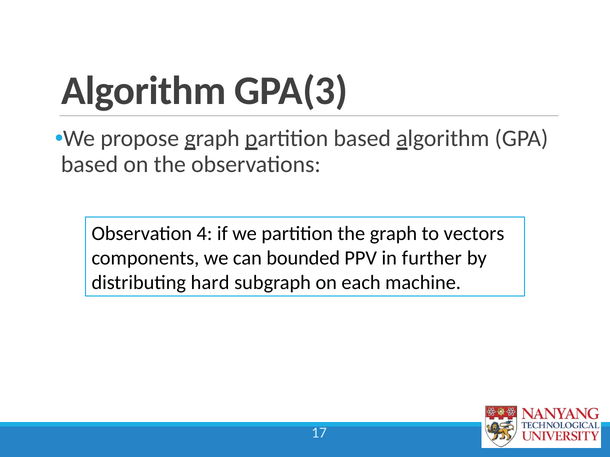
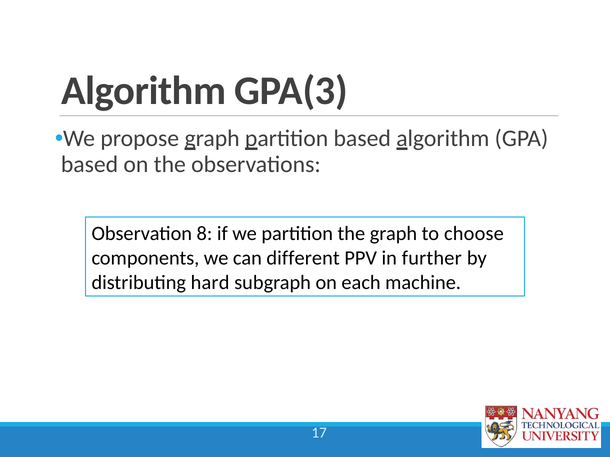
4: 4 -> 8 (204, 234)
vectors: vectors -> choose (474, 234)
bounded: bounded -> different (303, 258)
